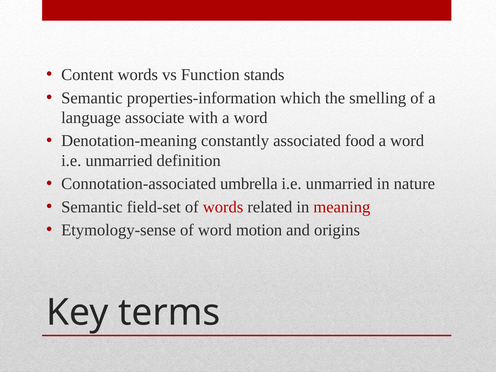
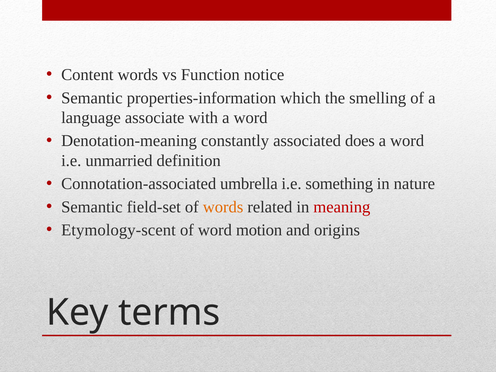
stands: stands -> notice (264, 75)
food: food -> does (360, 141)
unmarried: unmarried -> something (339, 184)
words colour: red -> orange (223, 207)
Etymology-sense: Etymology-sense -> Etymology-scent (118, 230)
